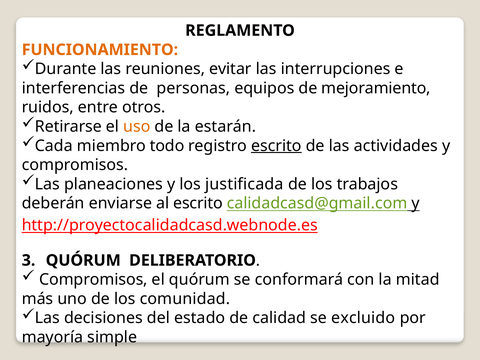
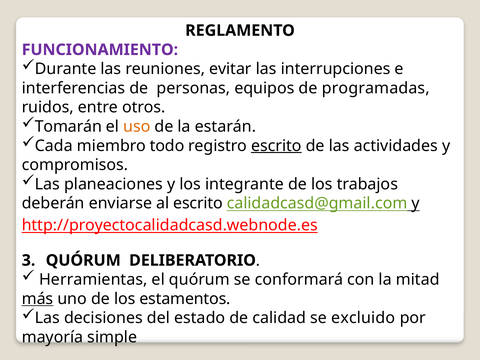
FUNCIONAMIENTO colour: orange -> purple (100, 50)
mejoramiento: mejoramiento -> programadas (376, 88)
Retirarse: Retirarse -> Tomarán (68, 127)
justificada: justificada -> integrante (244, 184)
Compromisos: Compromisos -> Herramientas (93, 280)
más underline: none -> present (38, 299)
comunidad: comunidad -> estamentos (185, 299)
